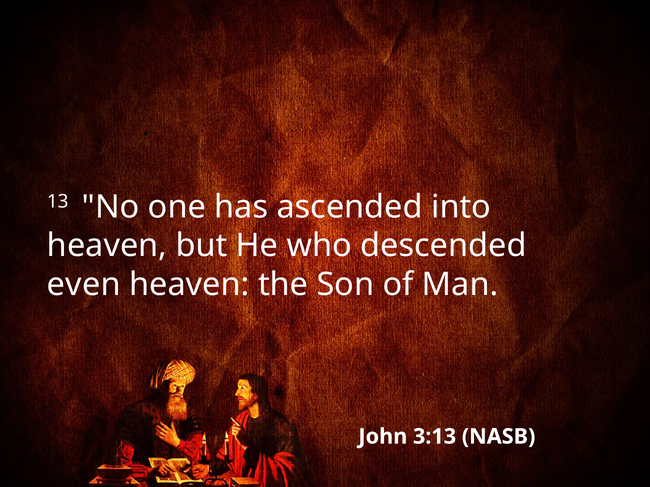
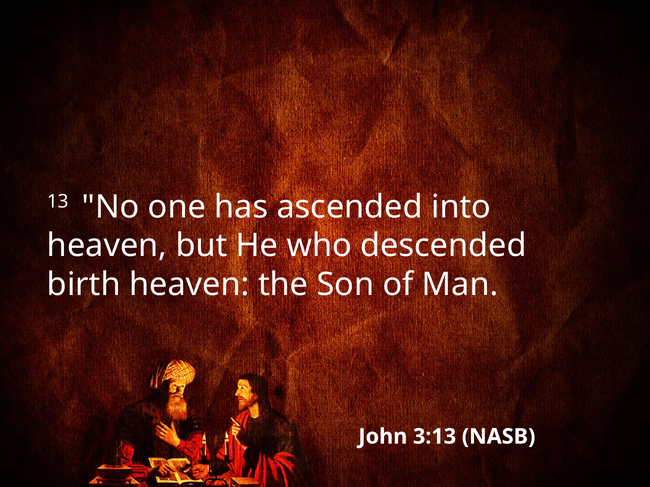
even: even -> birth (84, 285)
